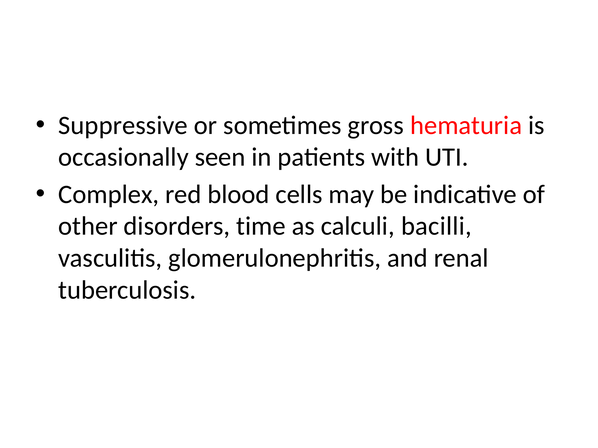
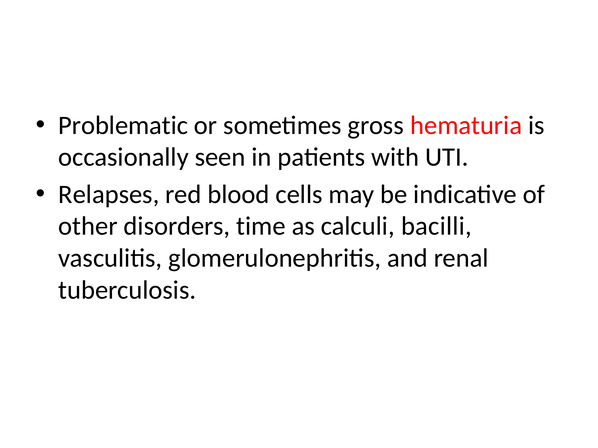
Suppressive: Suppressive -> Problematic (123, 125)
Complex: Complex -> Relapses (109, 195)
